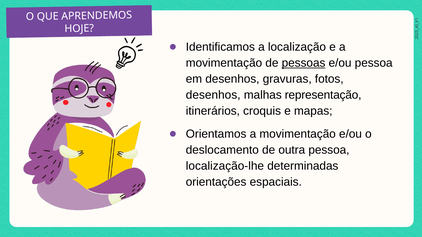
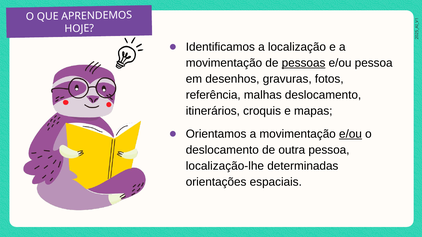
desenhos: desenhos -> referência (213, 95)
malhas representação: representação -> deslocamento (323, 95)
e/ou underline: none -> present (350, 134)
